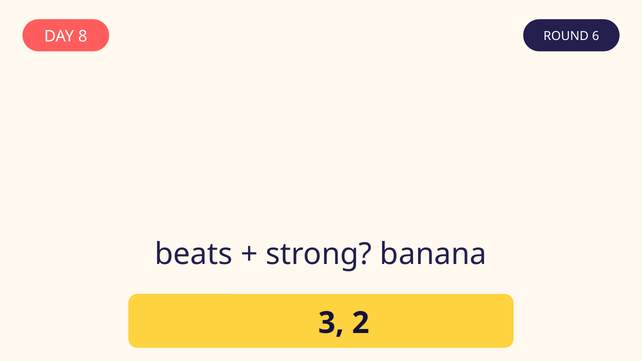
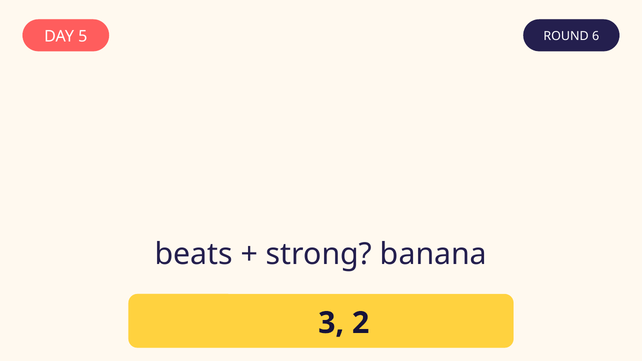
8: 8 -> 5 (83, 36)
